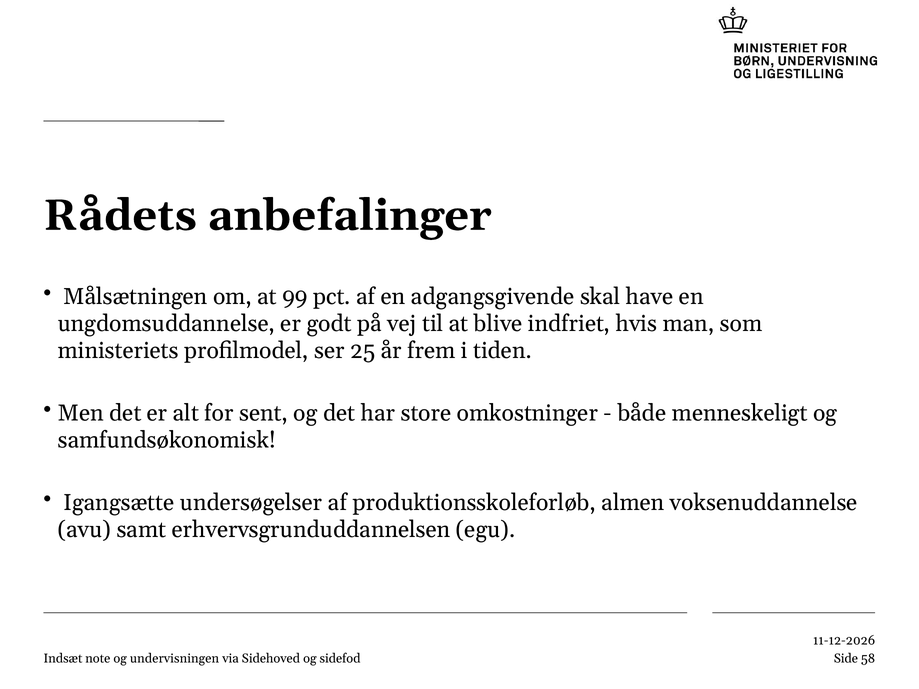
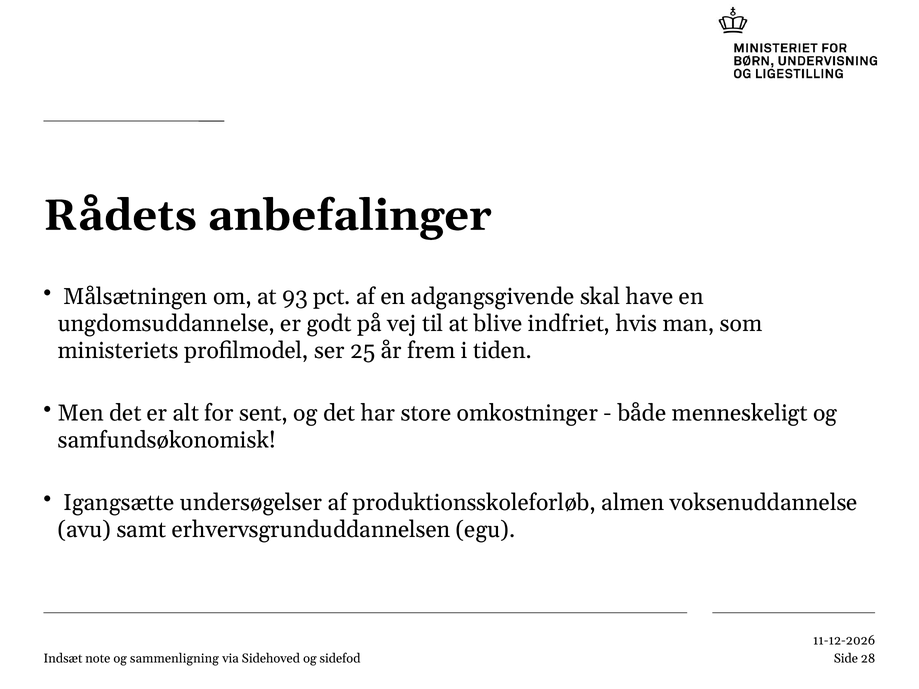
99: 99 -> 93 (295, 297)
undervisningen: undervisningen -> sammenligning (174, 659)
58: 58 -> 28 (868, 659)
